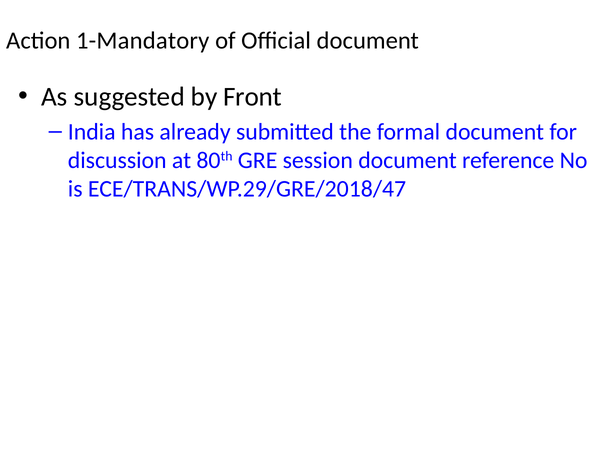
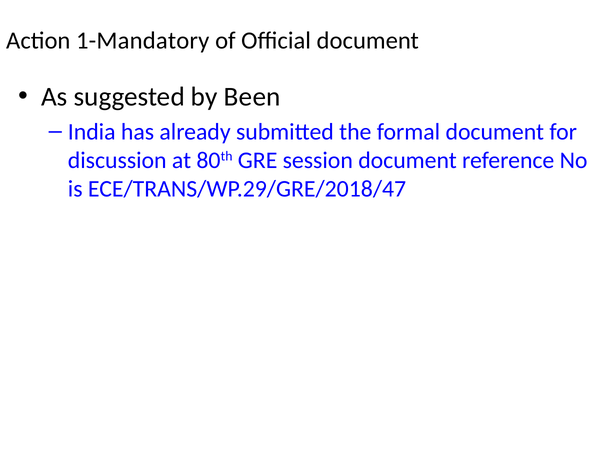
Front: Front -> Been (252, 97)
